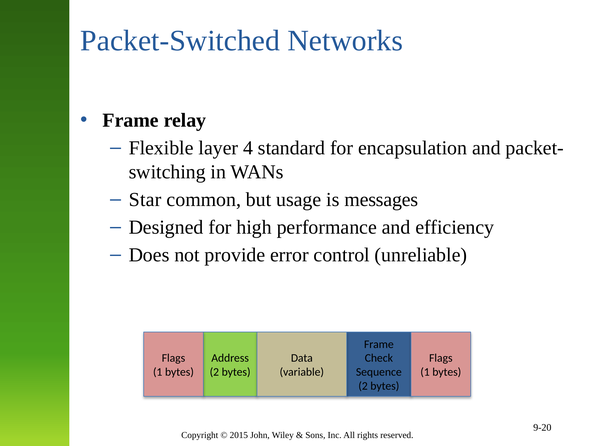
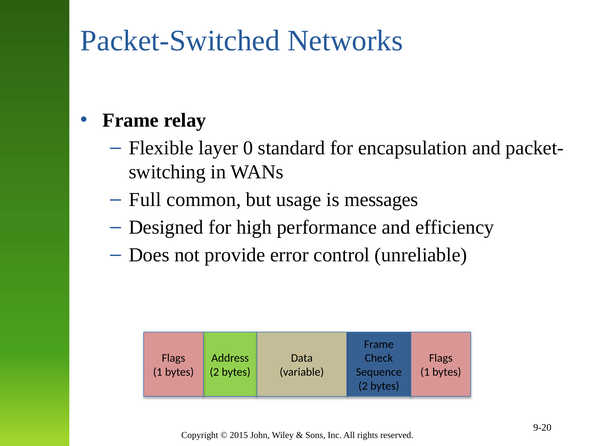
4: 4 -> 0 (248, 148)
Star: Star -> Full (145, 200)
